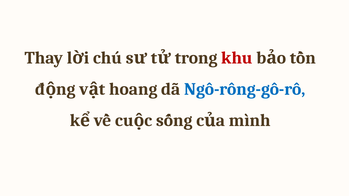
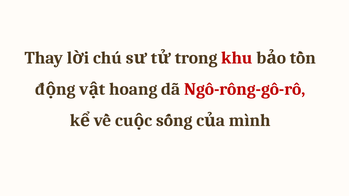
Ngô-rông-gô-rô colour: blue -> red (245, 89)
